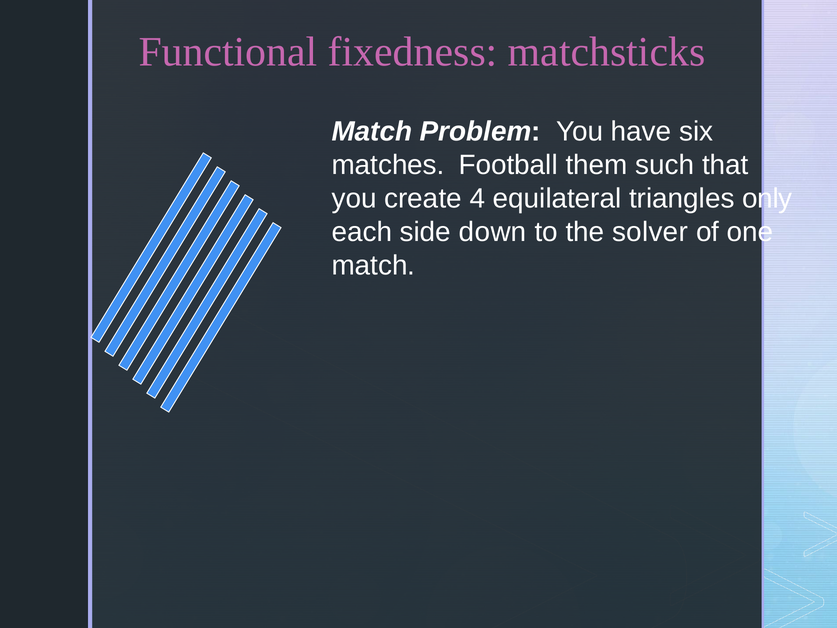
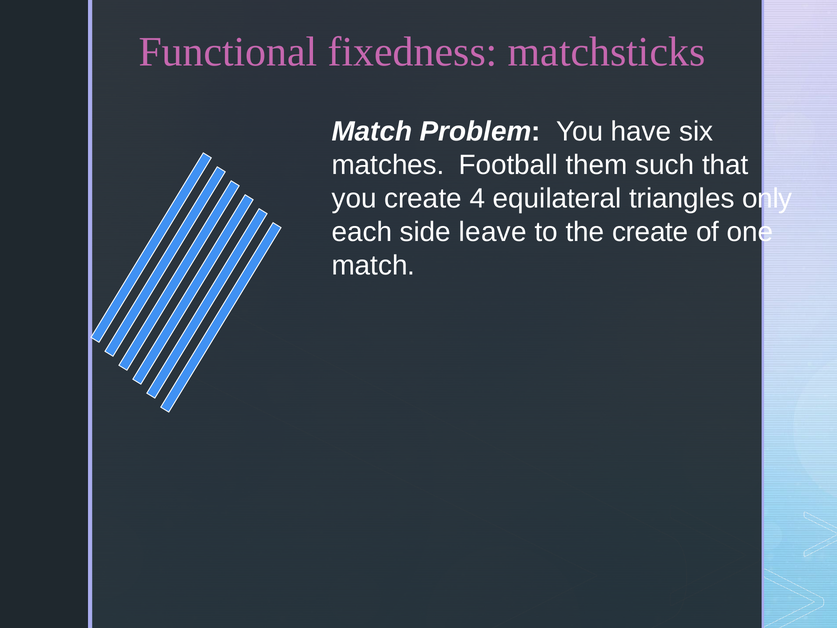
down: down -> leave (493, 232)
the solver: solver -> create (650, 232)
